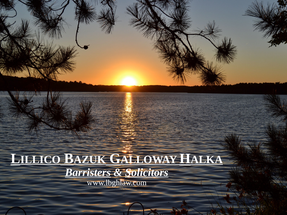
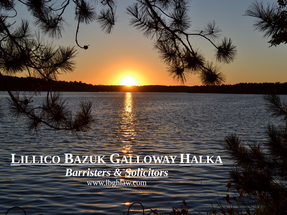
Barristers underline: present -> none (88, 173)
